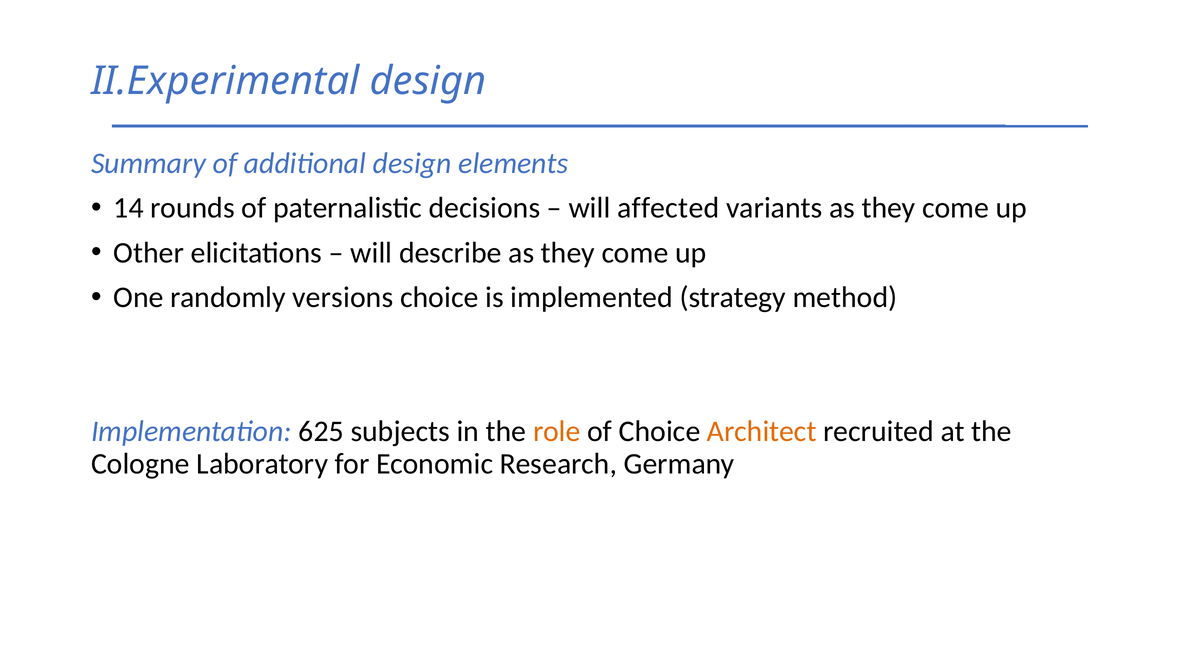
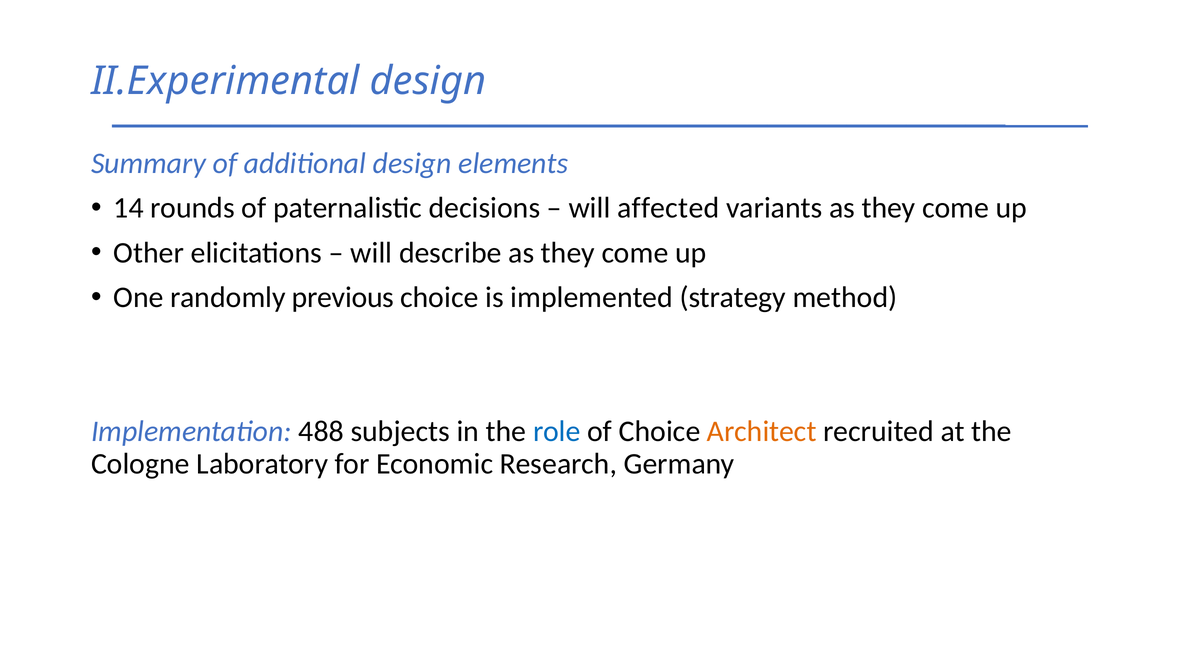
versions: versions -> previous (343, 297)
625: 625 -> 488 (321, 431)
role colour: orange -> blue (557, 431)
